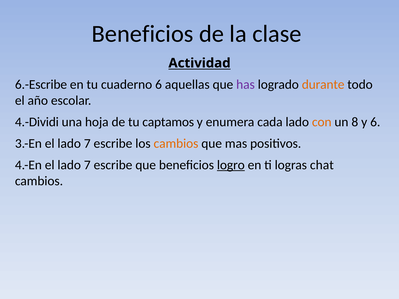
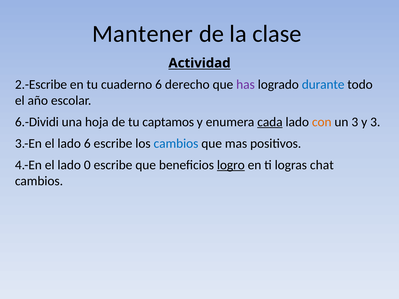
Beneficios: Beneficios -> Mantener (142, 34)
6.-Escribe: 6.-Escribe -> 2.-Escribe (41, 85)
aquellas: aquellas -> derecho (187, 85)
durante colour: orange -> blue (323, 85)
4.-Dividi: 4.-Dividi -> 6.-Dividi (37, 122)
cada underline: none -> present (270, 122)
un 8: 8 -> 3 (355, 122)
y 6: 6 -> 3 (375, 122)
3.-En el lado 7: 7 -> 6 (87, 144)
cambios colour: orange -> blue (176, 144)
4.-En el lado 7: 7 -> 0 (87, 165)
